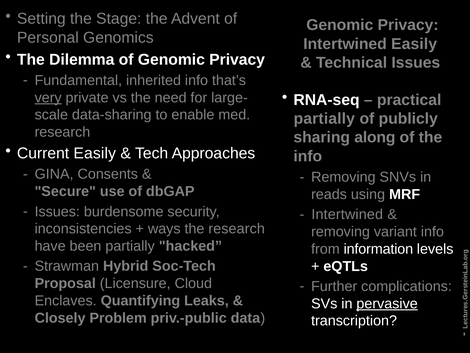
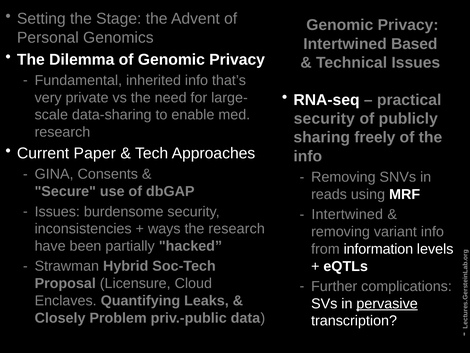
Intertwined Easily: Easily -> Based (414, 44)
very underline: present -> none (48, 97)
partially: partially -> security (324, 118)
along: along -> freely (375, 137)
Current Easily: Easily -> Paper (95, 153)
